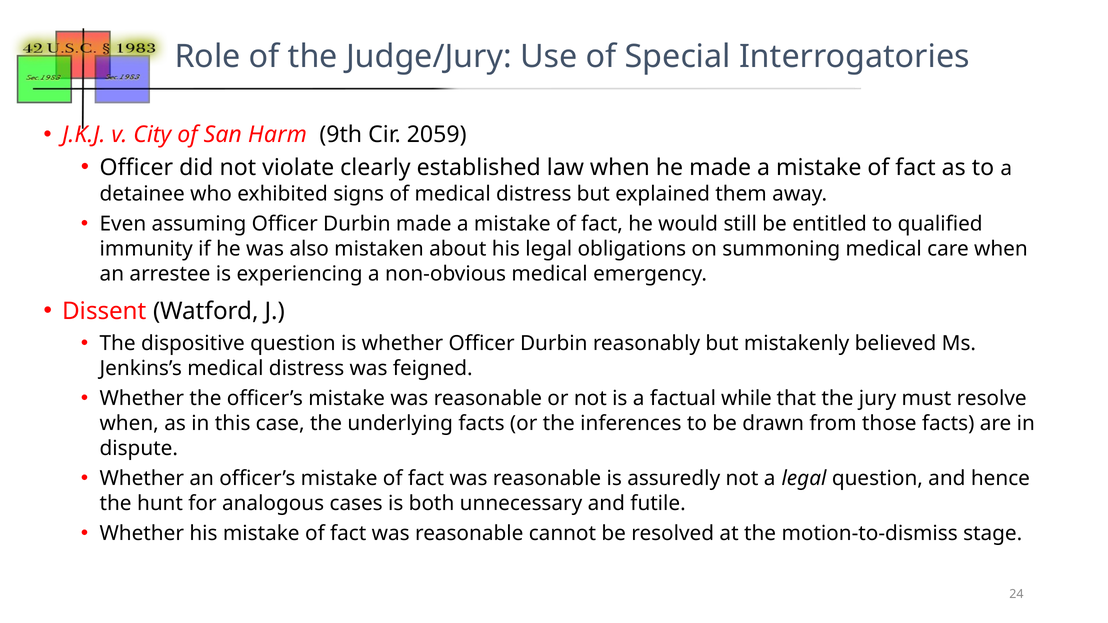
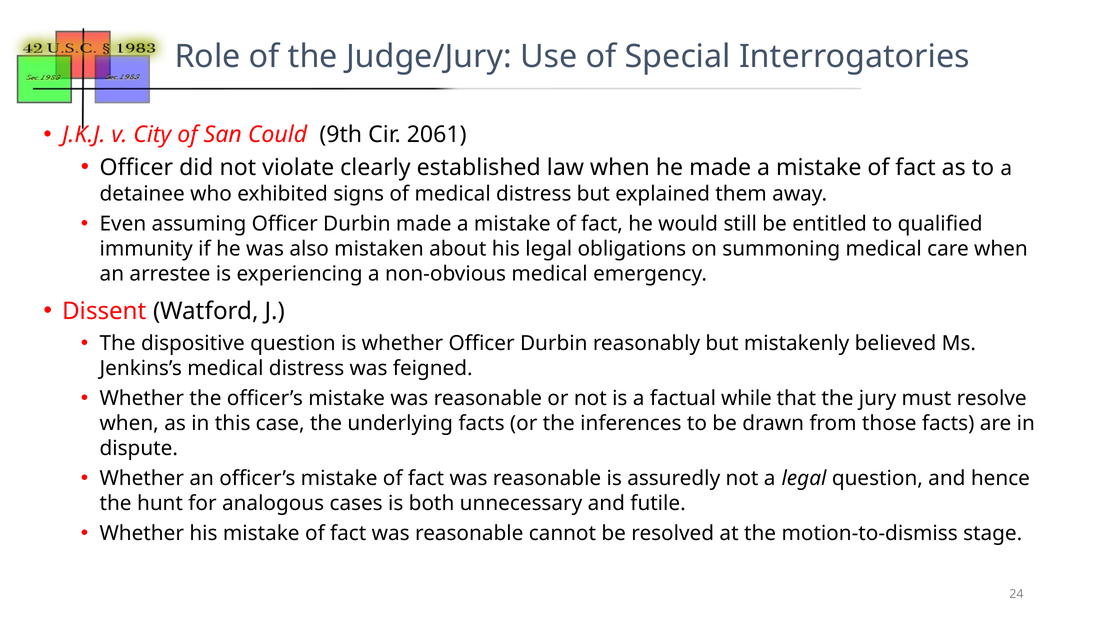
Harm: Harm -> Could (278, 135)
2059: 2059 -> 2061 (437, 135)
